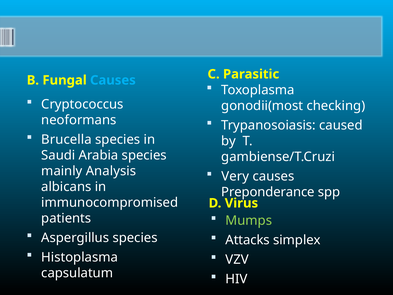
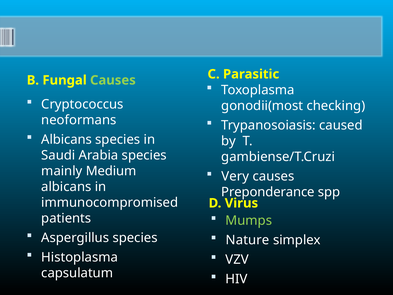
Causes colour: light blue -> light green (113, 80)
Brucella: Brucella -> Albicans (67, 139)
Analysis: Analysis -> Medium (111, 171)
Attacks: Attacks -> Nature (248, 240)
